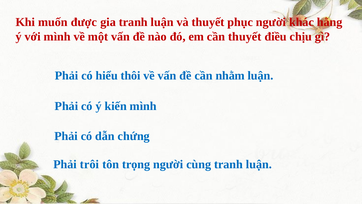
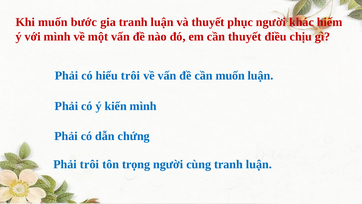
được: được -> bước (84, 22)
hằng: hằng -> hiếm (330, 22)
hiểu thôi: thôi -> trôi (130, 75)
cần nhằm: nhằm -> muốn (230, 75)
